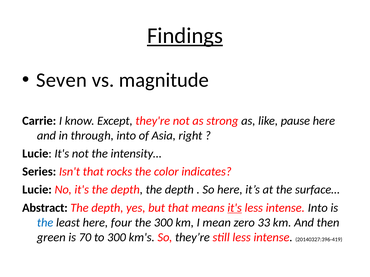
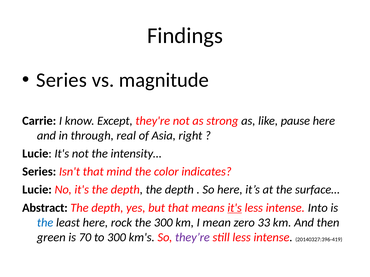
Findings underline: present -> none (185, 36)
Seven: Seven -> Series (62, 80)
through into: into -> real (126, 136)
rocks: rocks -> mind (119, 172)
four: four -> rock (121, 223)
they’re colour: black -> purple (192, 238)
